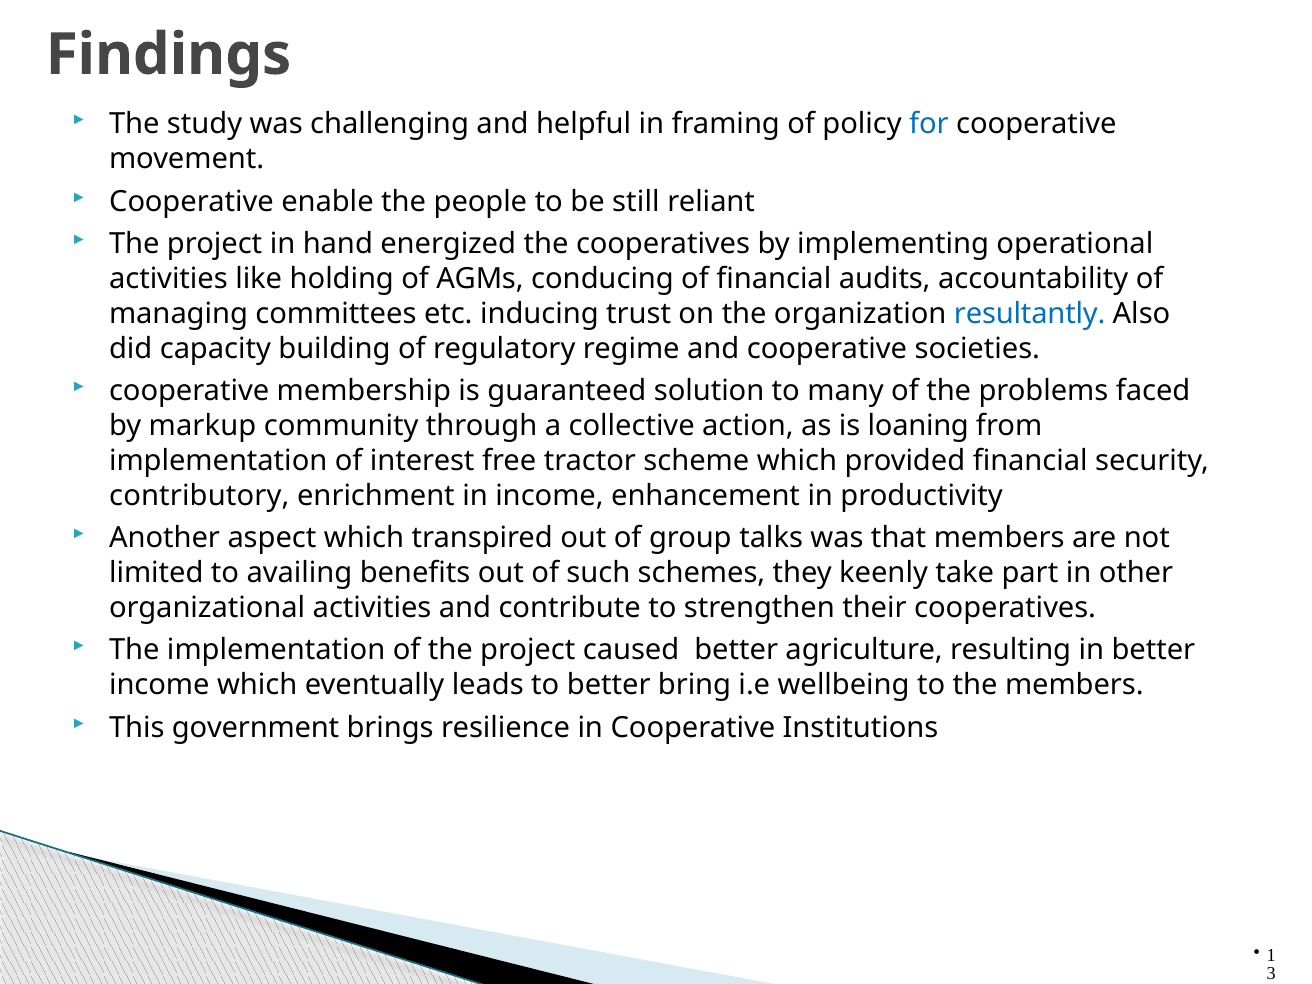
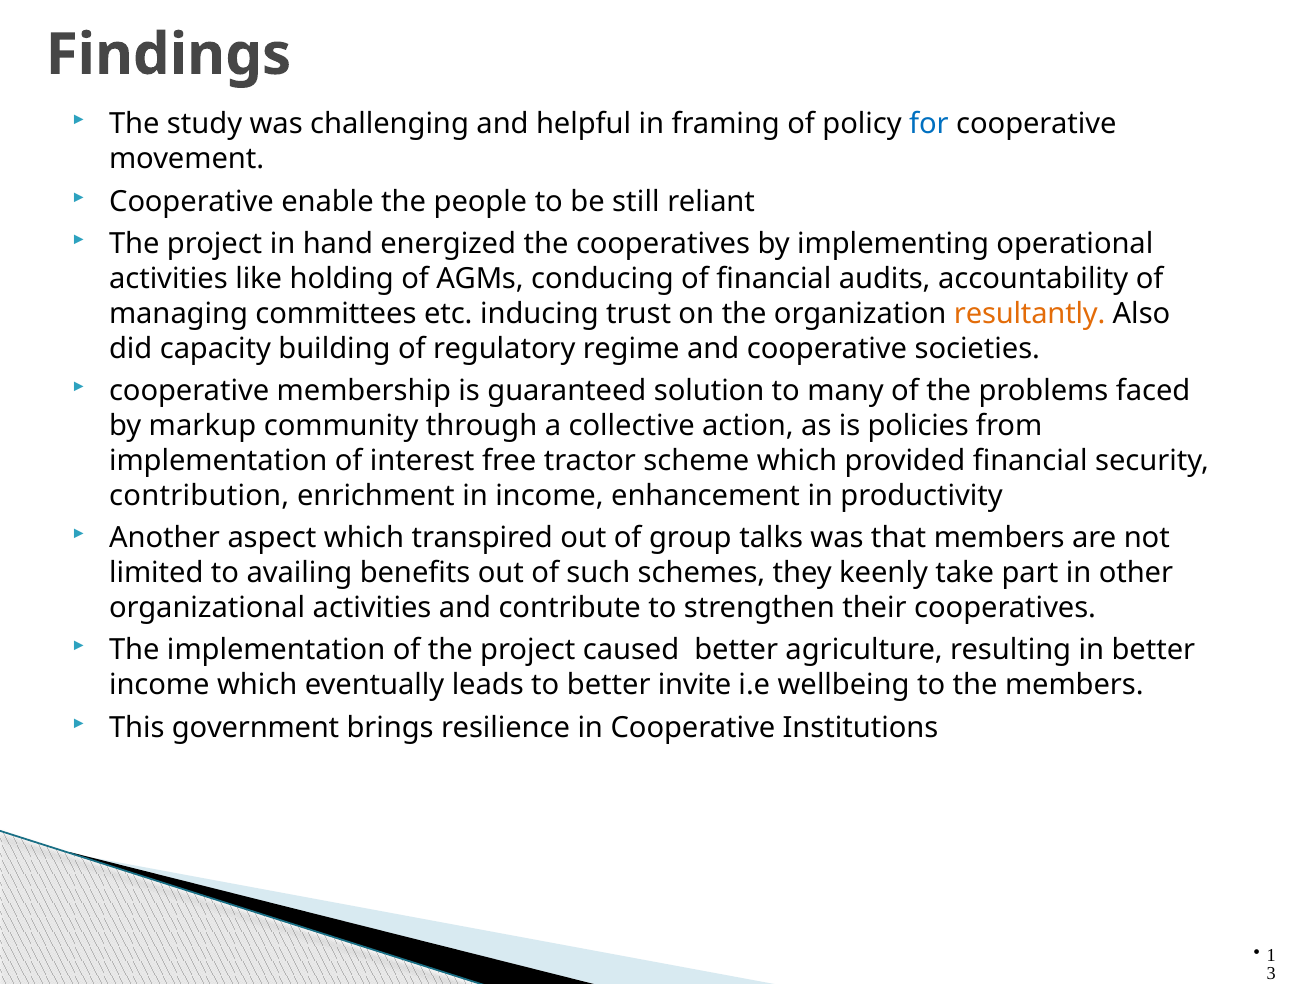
resultantly colour: blue -> orange (1030, 314)
loaning: loaning -> policies (918, 426)
contributory: contributory -> contribution (199, 496)
bring: bring -> invite (695, 685)
